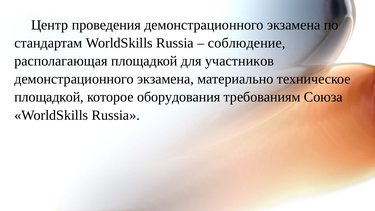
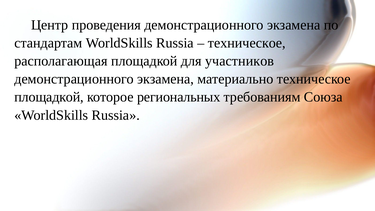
соблюдение: соблюдение -> техническое (247, 43)
оборудования: оборудования -> региональных (179, 97)
